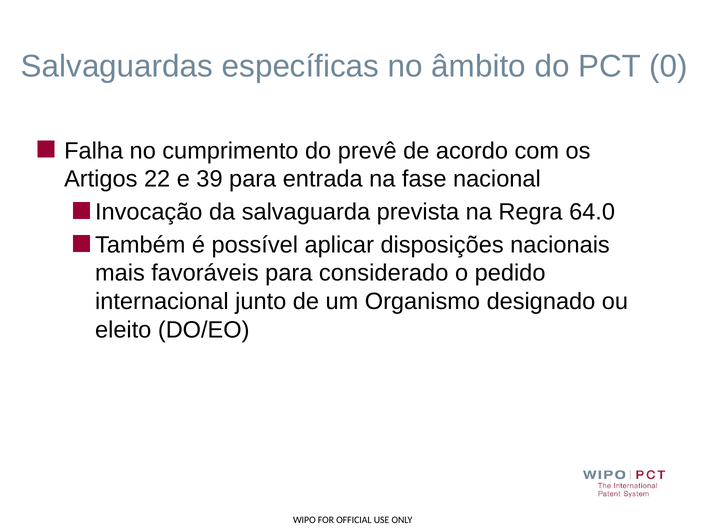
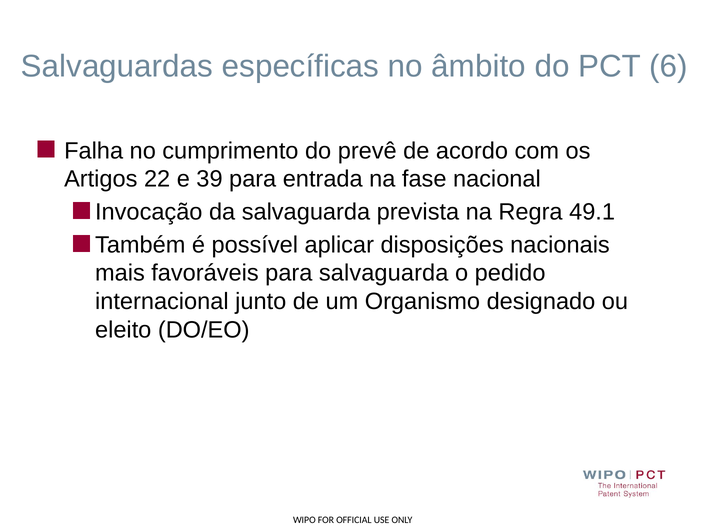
0: 0 -> 6 (669, 67)
64.0: 64.0 -> 49.1 (592, 212)
para considerado: considerado -> salvaguarda (384, 273)
